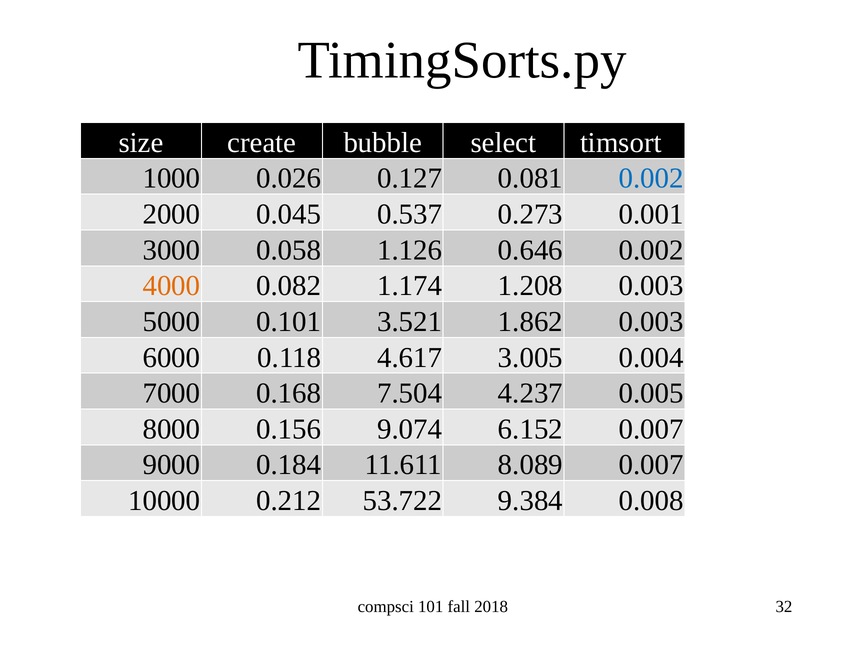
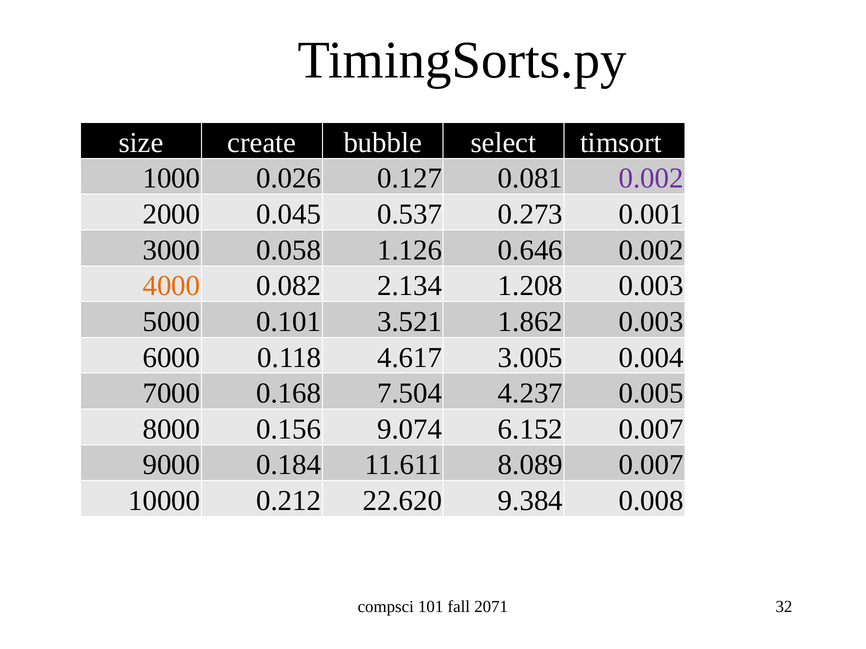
0.002 colour: blue -> purple (651, 179)
1.174: 1.174 -> 2.134 (410, 286)
53.722: 53.722 -> 22.620 (402, 501)
2018: 2018 -> 2071 (491, 607)
